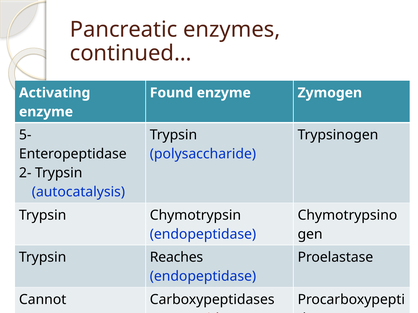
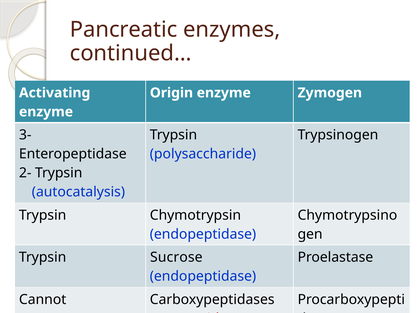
Found: Found -> Origin (171, 93)
5-: 5- -> 3- (25, 135)
Reaches: Reaches -> Sucrose (176, 258)
